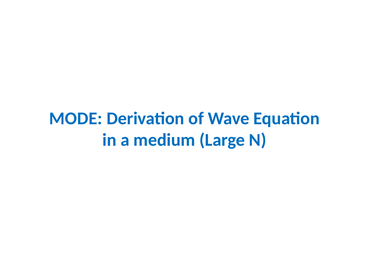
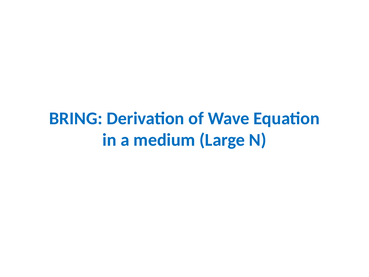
MODE: MODE -> BRING (76, 118)
